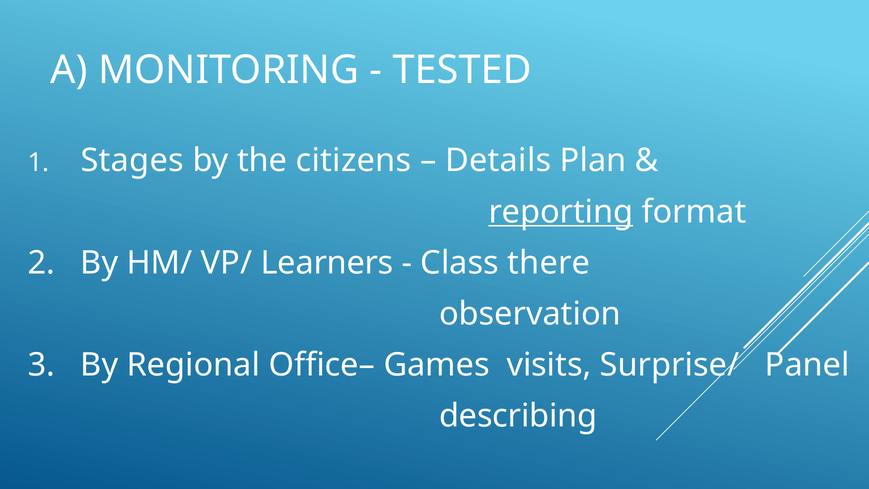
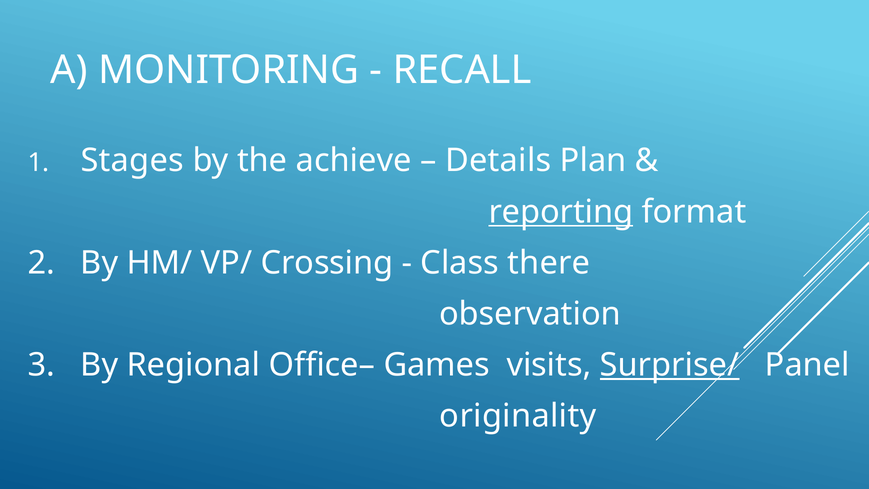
TESTED: TESTED -> RECALL (462, 70)
citizens: citizens -> achieve (354, 161)
Learners: Learners -> Crossing (327, 263)
Surprise/ underline: none -> present (670, 365)
describing: describing -> originality (518, 416)
